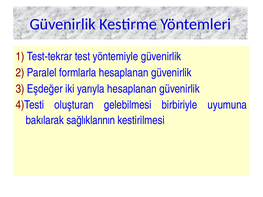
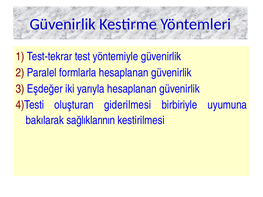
gelebilmesi: gelebilmesi -> giderilmesi (128, 105)
